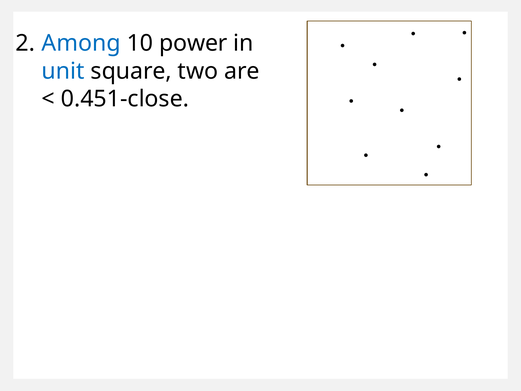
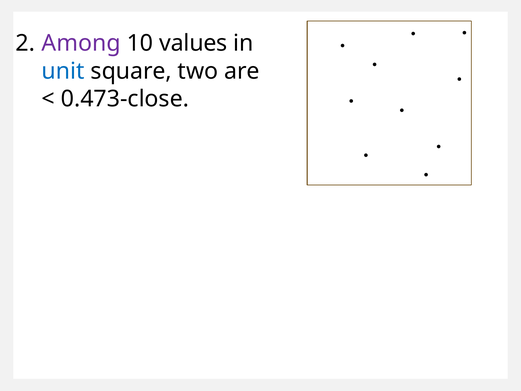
Among colour: blue -> purple (81, 43)
power: power -> values (193, 43)
0.451-close: 0.451-close -> 0.473-close (125, 99)
